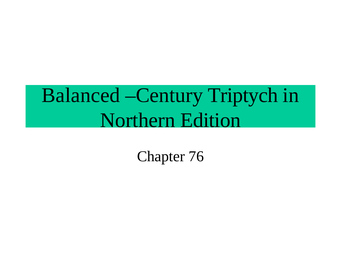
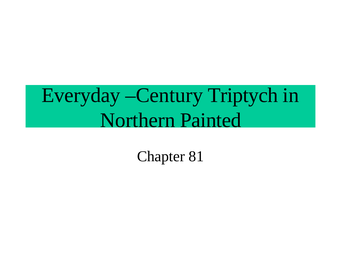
Balanced: Balanced -> Everyday (81, 96)
Edition: Edition -> Painted (211, 121)
76: 76 -> 81 (196, 157)
